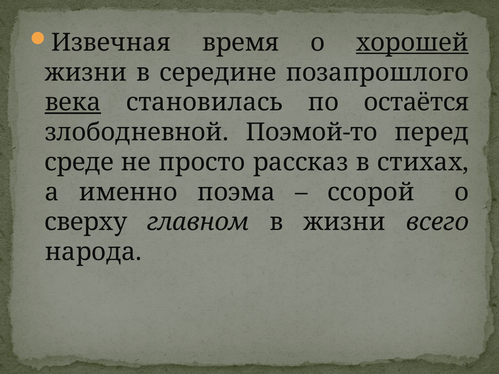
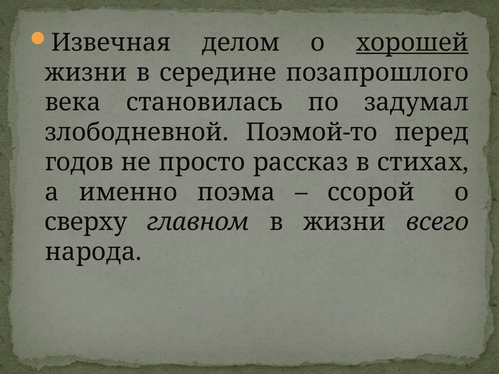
время: время -> делом (241, 43)
века underline: present -> none (73, 102)
остаётся: остаётся -> задумал (417, 102)
среде: среде -> годов (79, 162)
